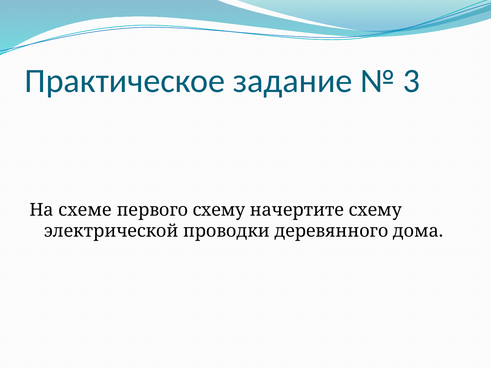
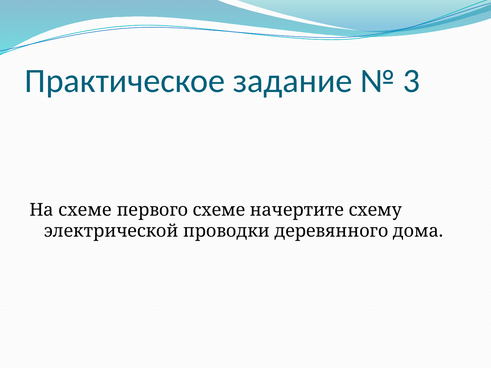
первого схему: схему -> схеме (219, 210)
